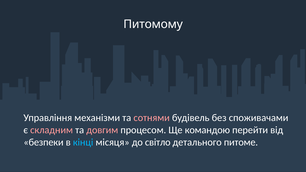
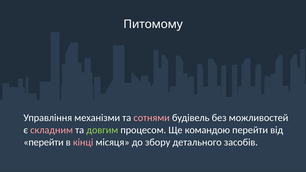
споживачами: споживачами -> можливостей (259, 118)
довгим colour: pink -> light green (102, 130)
безпеки: безпеки -> перейти (44, 142)
кінці colour: light blue -> pink (83, 142)
світло: світло -> збору (158, 142)
питоме: питоме -> засобів (241, 142)
